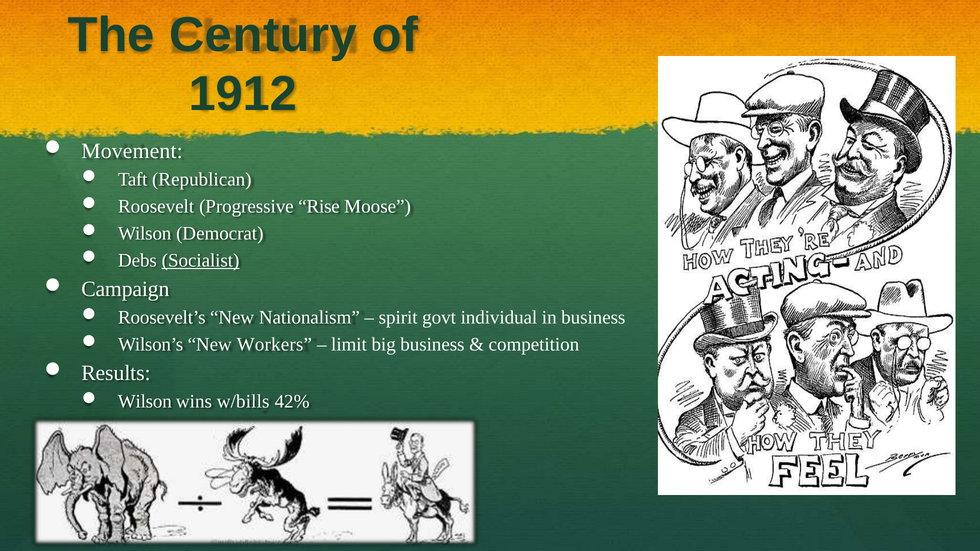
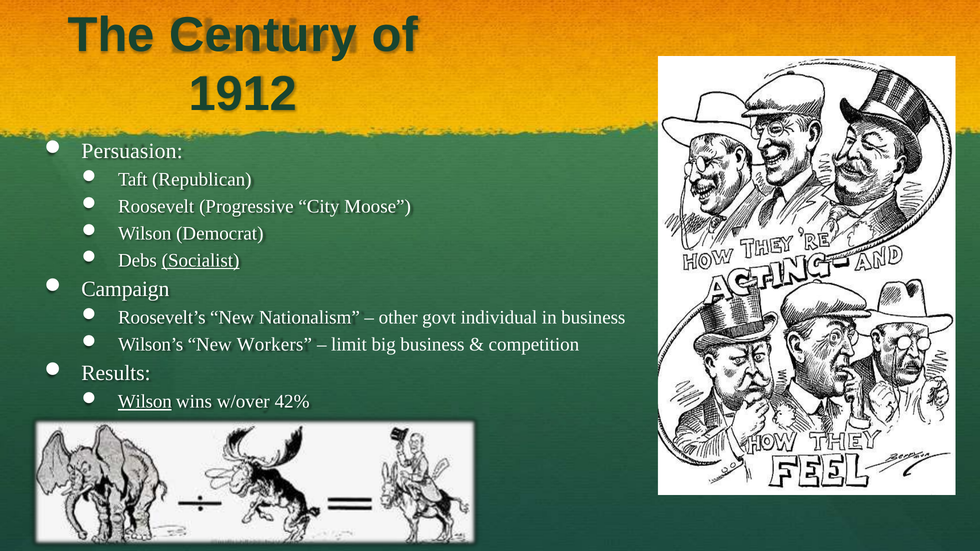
Movement: Movement -> Persuasion (132, 151)
Rise: Rise -> City (319, 206)
spirit: spirit -> other (398, 318)
Wilson underline: none -> present (145, 402)
w/bills: w/bills -> w/over (243, 402)
